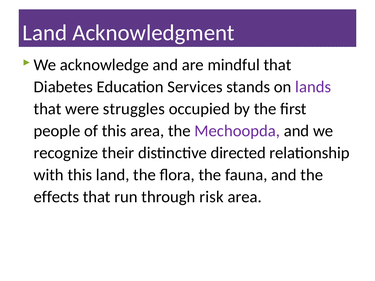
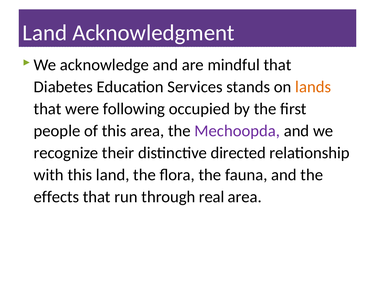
lands colour: purple -> orange (313, 87)
struggles: struggles -> following (134, 109)
risk: risk -> real (212, 197)
